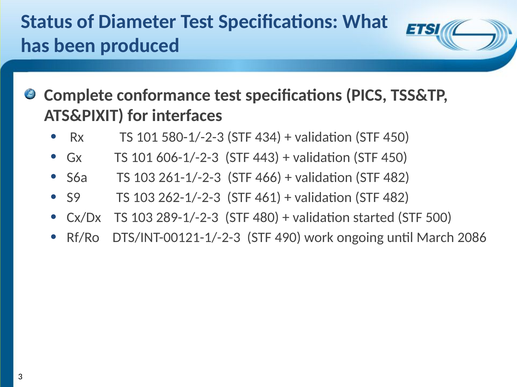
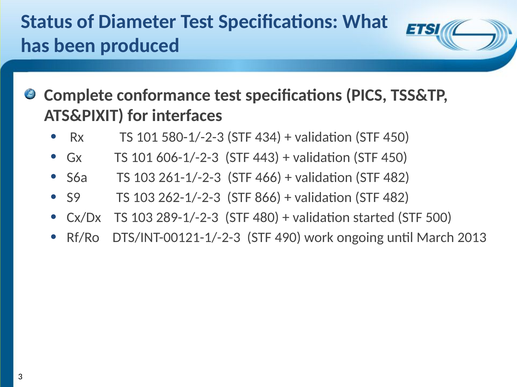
461: 461 -> 866 (268, 198)
2086: 2086 -> 2013 (472, 238)
